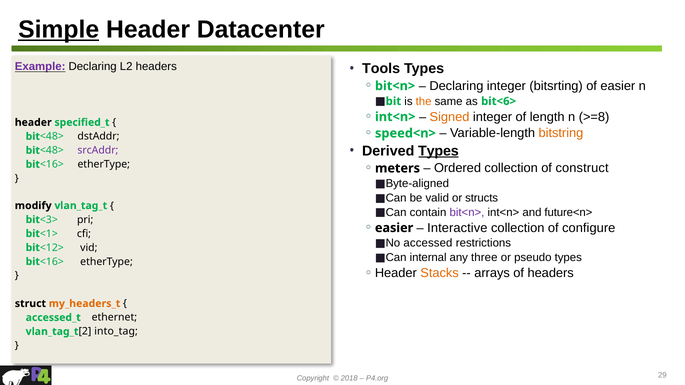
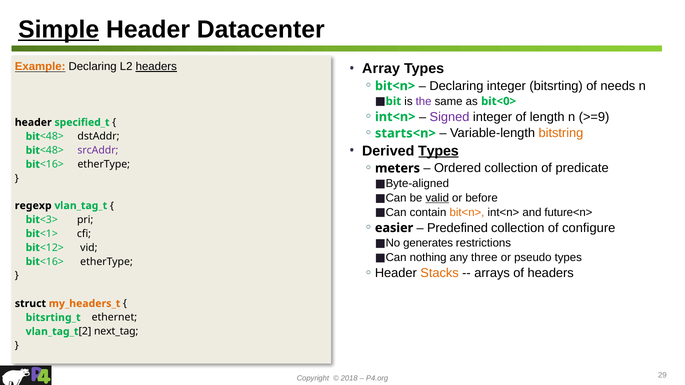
Example colour: purple -> orange (40, 67)
headers underline: none -> present (156, 67)
Tools: Tools -> Array (381, 69)
of easier: easier -> needs (618, 86)
the colour: orange -> purple (424, 101)
bit<6>: bit<6> -> bit<0> (499, 101)
Signed colour: orange -> purple (450, 117)
>=8: >=8 -> >=9 (594, 117)
speed<n>: speed<n> -> starts<n> (405, 133)
construct: construct -> predicate (582, 168)
valid underline: none -> present (437, 198)
structs: structs -> before (482, 198)
modify: modify -> regexp (33, 206)
bit<n> colour: purple -> orange (467, 212)
Interactive: Interactive -> Predefined (457, 228)
accessed: accessed -> generates (428, 243)
internal: internal -> nothing (428, 258)
accessed_t: accessed_t -> bitsrting_t (53, 318)
into_tag: into_tag -> next_tag (116, 332)
